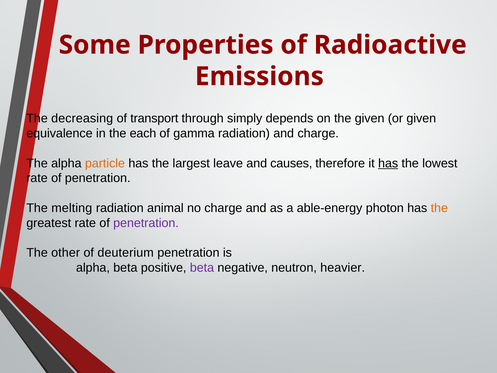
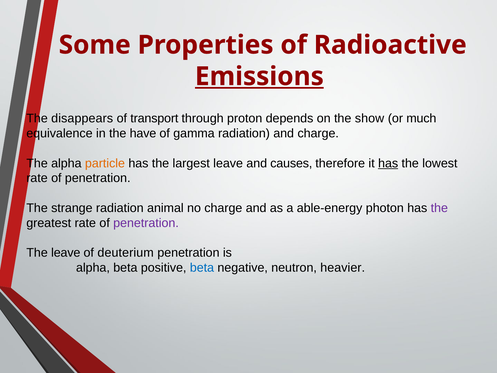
Emissions underline: none -> present (259, 76)
decreasing: decreasing -> disappears (82, 118)
simply: simply -> proton (245, 118)
the given: given -> show (370, 118)
or given: given -> much (421, 118)
each: each -> have (143, 133)
melting: melting -> strange (72, 208)
the colour: orange -> purple (439, 208)
The other: other -> leave (66, 253)
beta colour: purple -> blue (202, 268)
